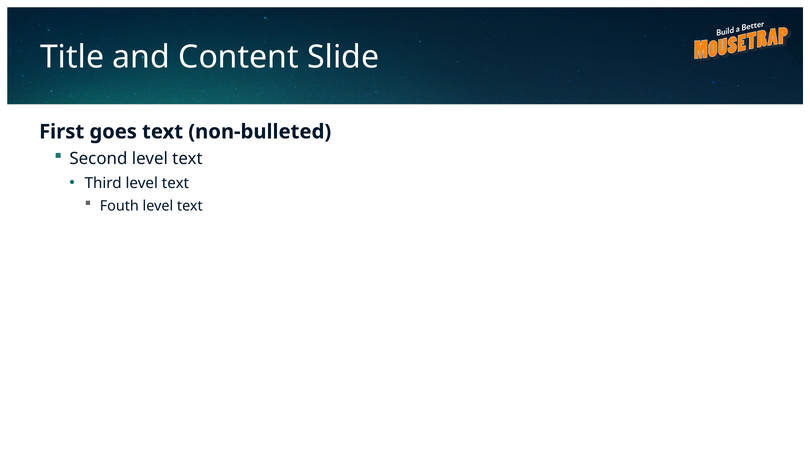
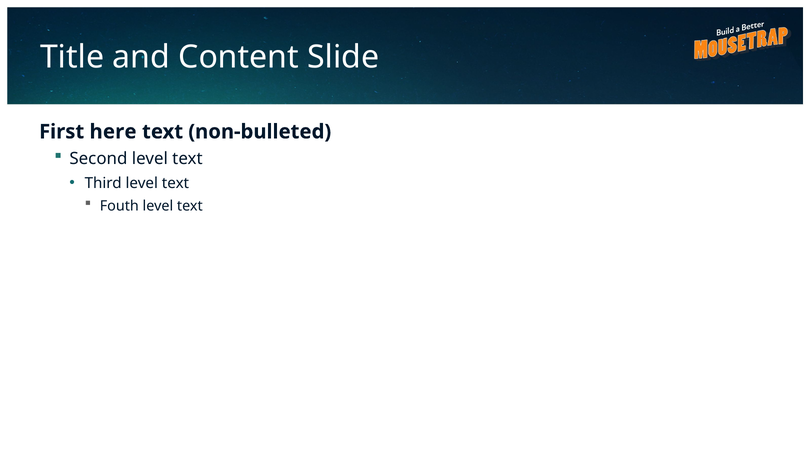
goes: goes -> here (113, 132)
